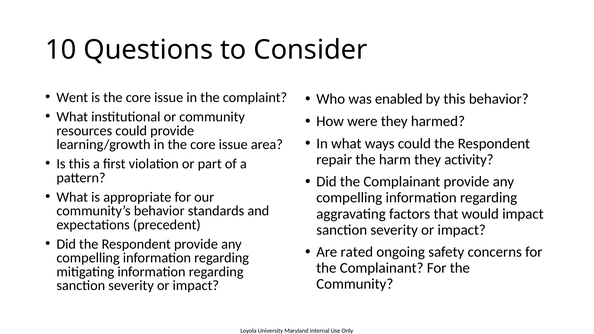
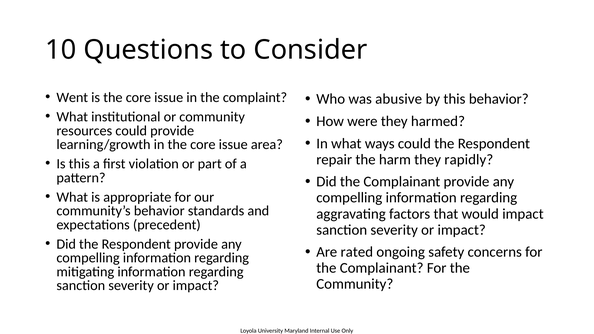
enabled: enabled -> abusive (399, 99)
activity: activity -> rapidly (469, 160)
